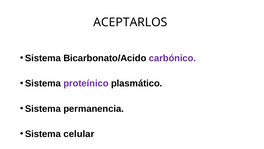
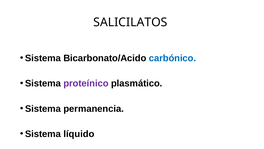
ACEPTARLOS: ACEPTARLOS -> SALICILATOS (130, 22)
carbónico colour: purple -> blue (172, 58)
celular: celular -> líquido (79, 134)
